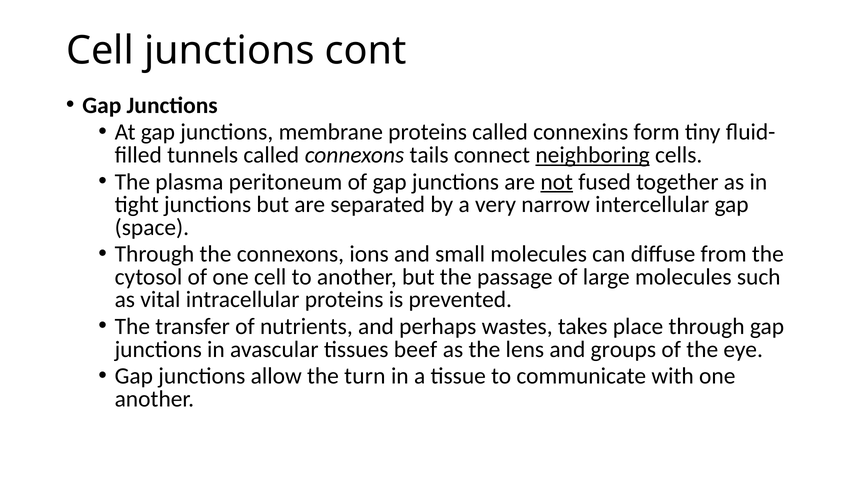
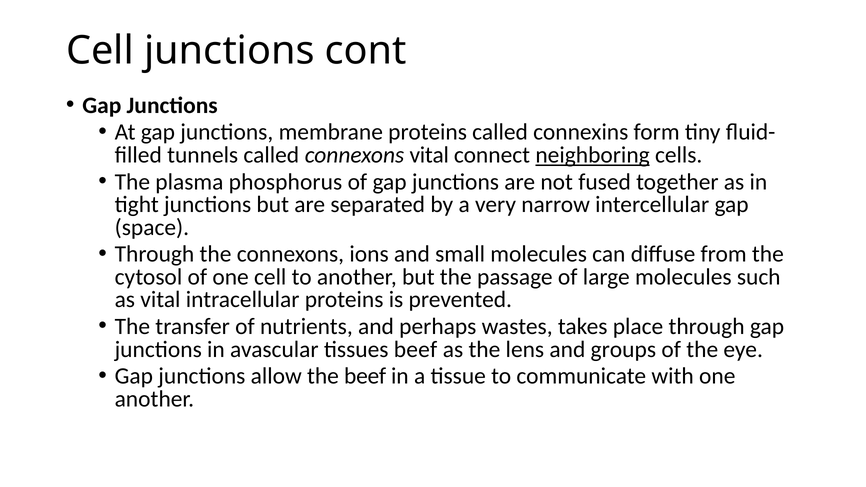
connexons tails: tails -> vital (429, 155)
peritoneum: peritoneum -> phosphorus (286, 182)
not underline: present -> none (557, 182)
the turn: turn -> beef (365, 376)
